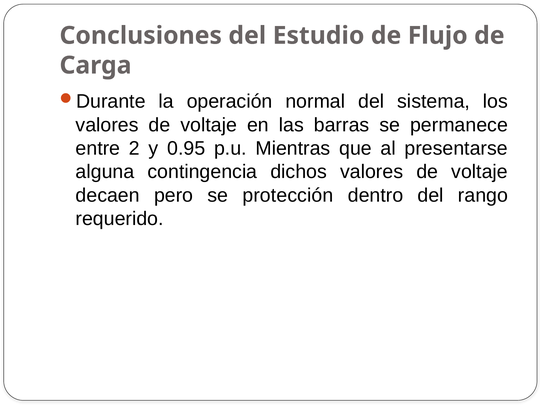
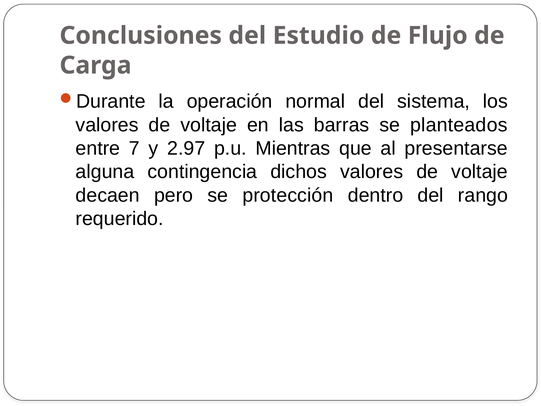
permanece: permanece -> planteados (459, 125)
2: 2 -> 7 (134, 148)
0.95: 0.95 -> 2.97 (186, 148)
